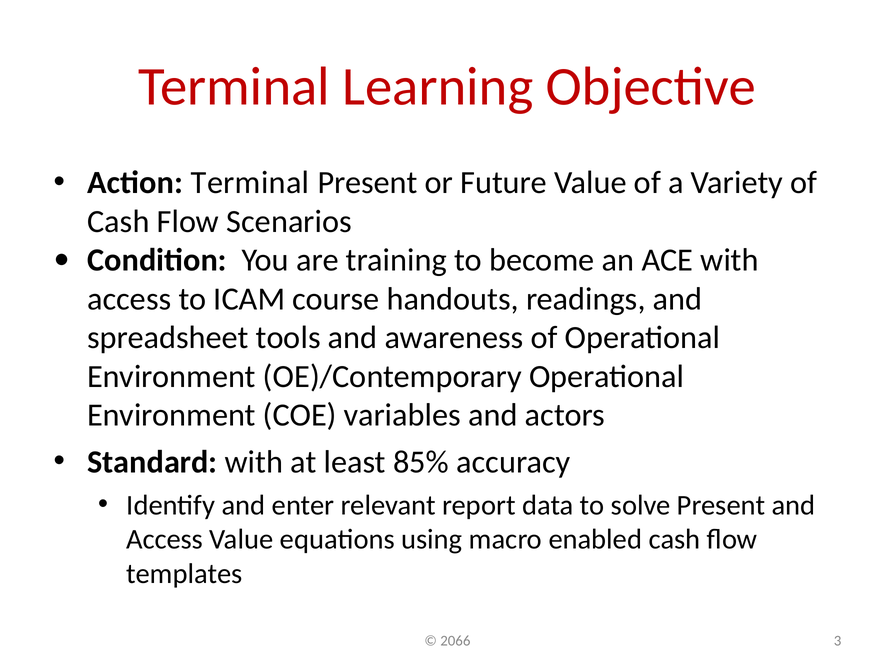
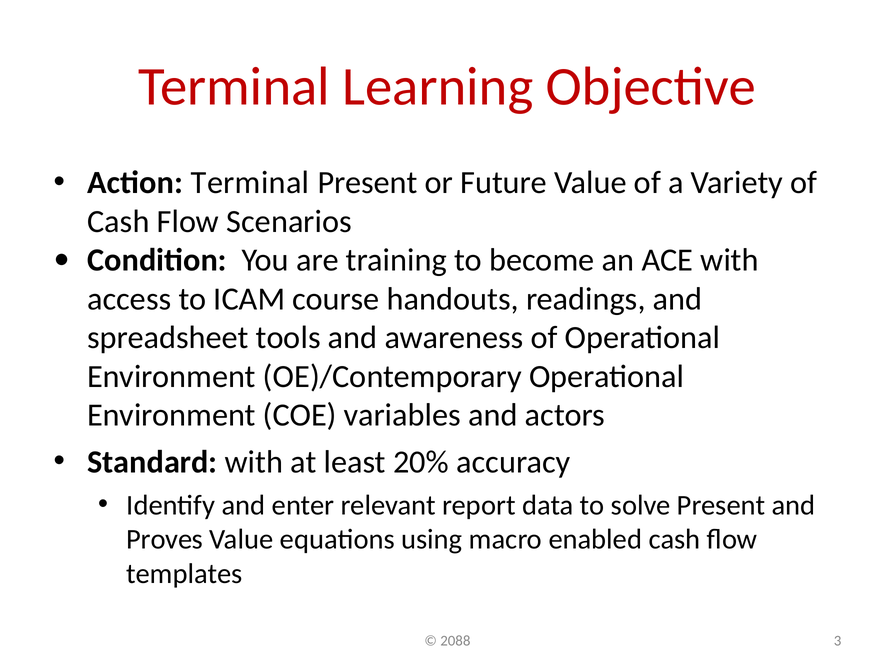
85%: 85% -> 20% (421, 462)
Access: Access -> Proves (165, 540)
2066: 2066 -> 2088 (455, 641)
